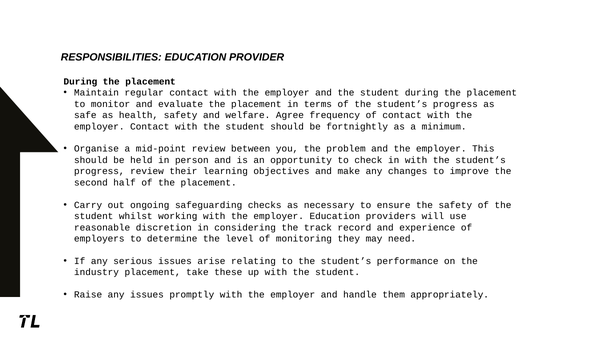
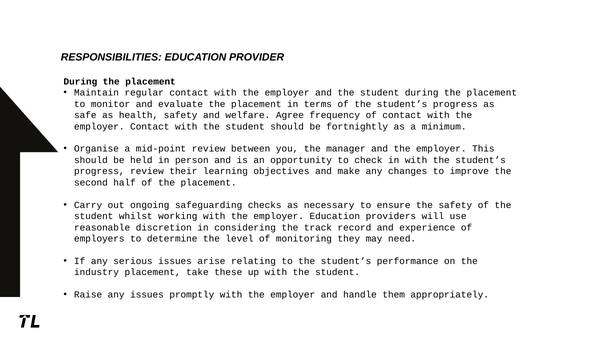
problem: problem -> manager (346, 149)
